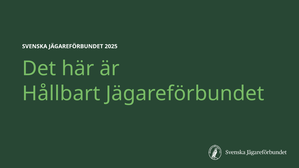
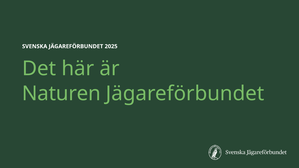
Hållbart: Hållbart -> Naturen (61, 94)
